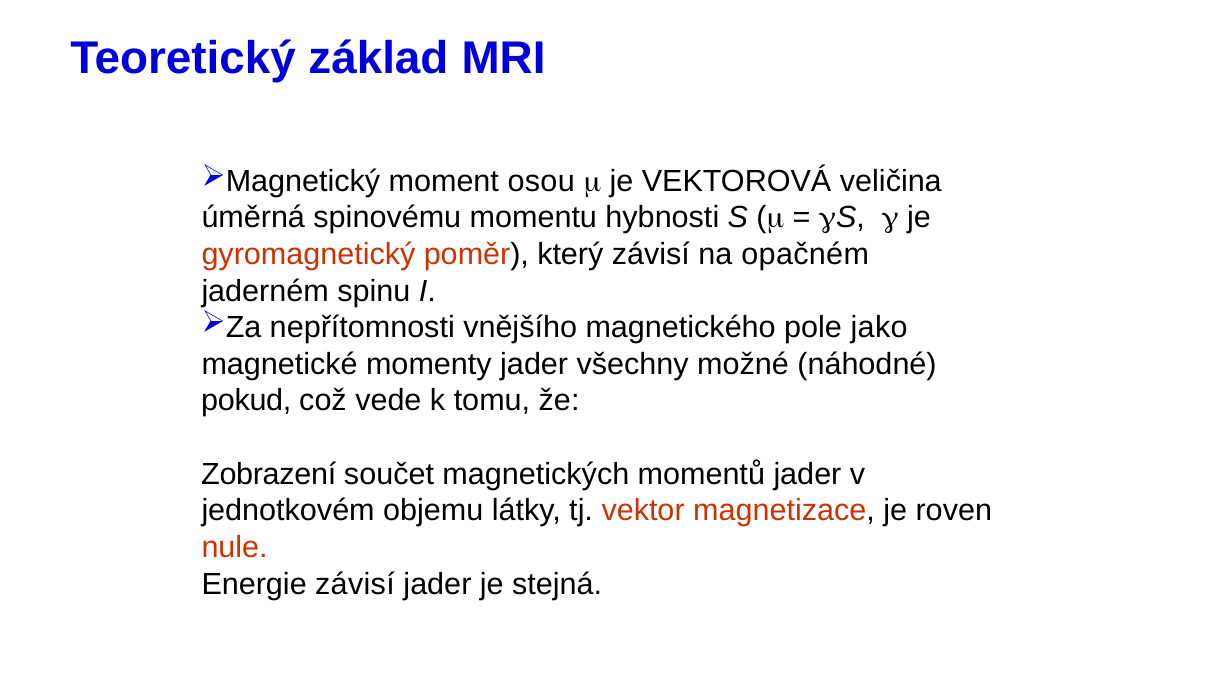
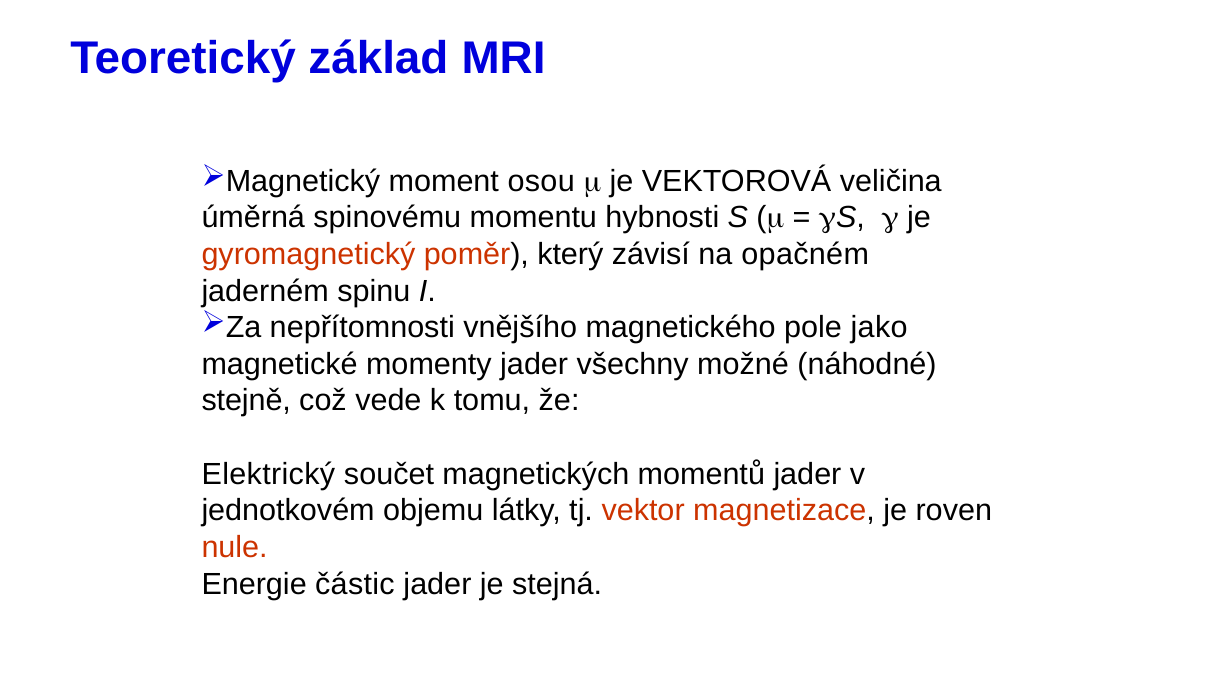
pokud: pokud -> stejně (246, 401)
Zobrazení: Zobrazení -> Elektrický (268, 474)
Energie závisí: závisí -> částic (355, 584)
